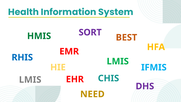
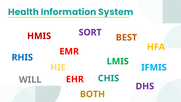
HMIS colour: green -> red (39, 36)
LMIS: LMIS -> WILL (30, 80)
NEED: NEED -> BOTH (92, 94)
